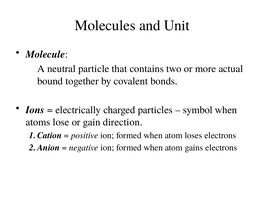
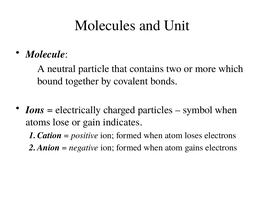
actual: actual -> which (231, 69)
direction: direction -> indicates (123, 122)
